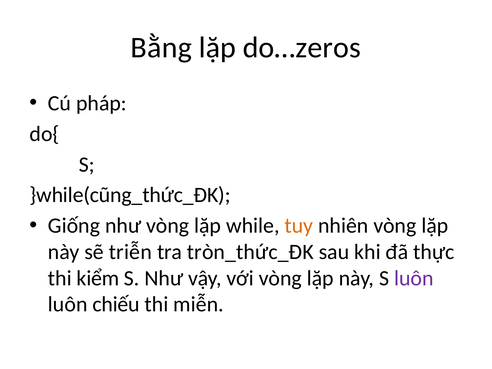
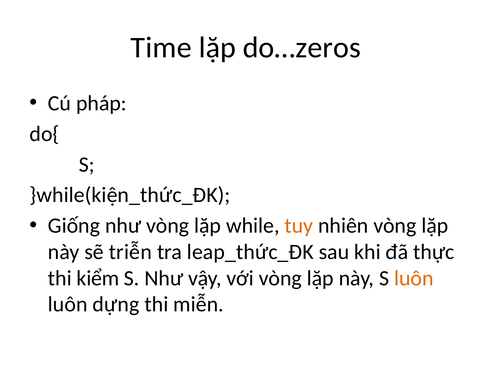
Bằng: Bằng -> Time (161, 48)
}while(cũng_thức_ĐK: }while(cũng_thức_ĐK -> }while(kiện_thức_ĐK (130, 195)
tròn_thức_ĐK: tròn_thức_ĐK -> leap_thức_ĐK (250, 252)
luôn colour: purple -> orange (414, 278)
chiếu: chiếu -> dựng (116, 304)
